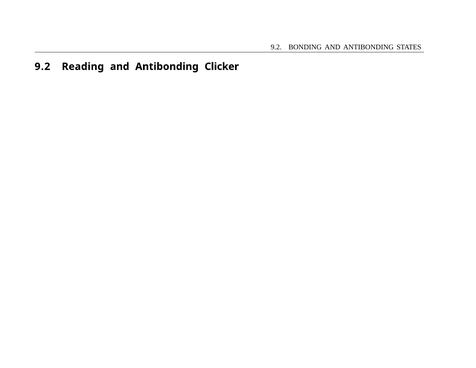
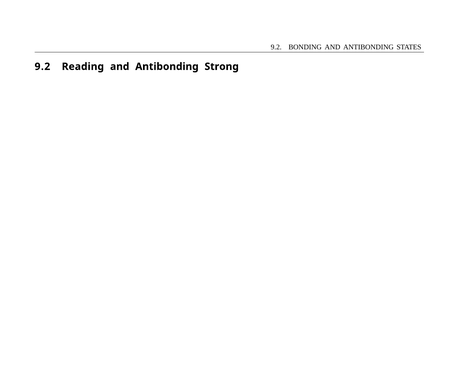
Clicker: Clicker -> Strong (222, 67)
